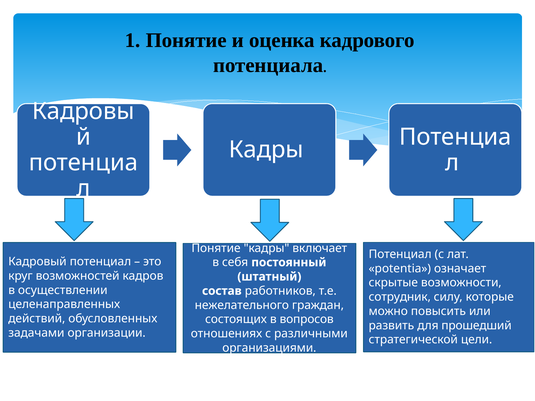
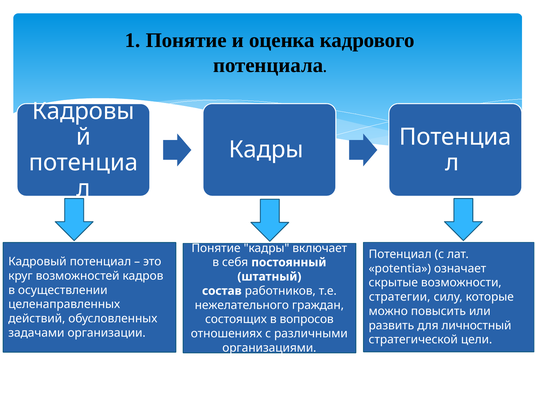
сотрудник: сотрудник -> стратегии (400, 297)
прошедший: прошедший -> личностный (476, 326)
